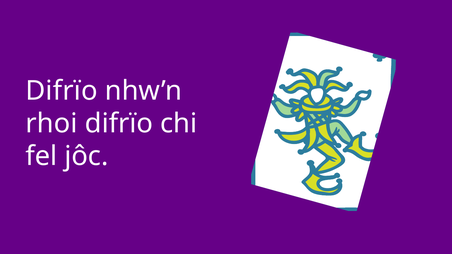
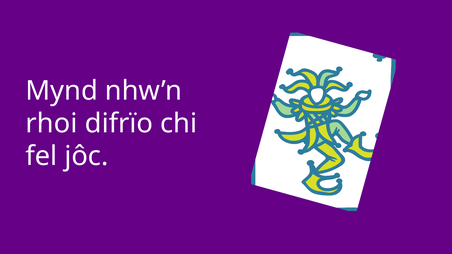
Difrïo: Difrïo -> Mynd (62, 91)
